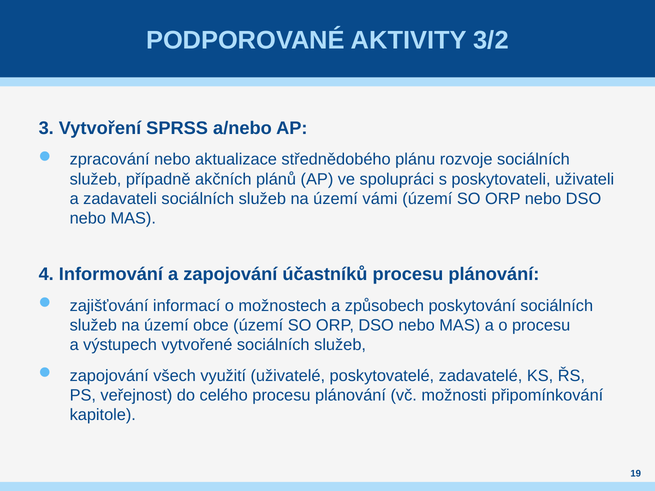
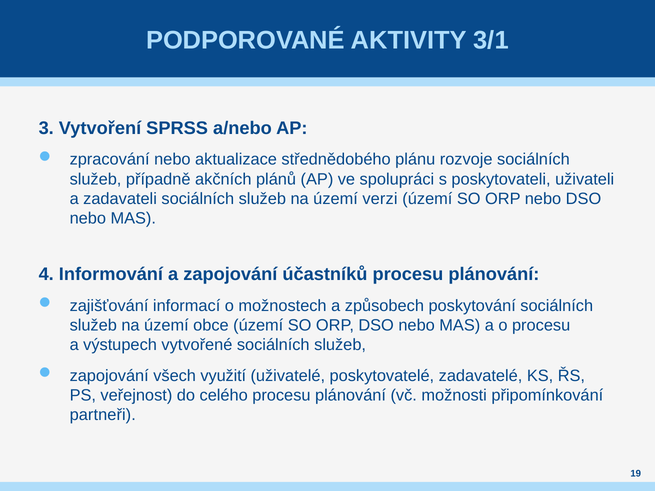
3/2: 3/2 -> 3/1 (491, 40)
vámi: vámi -> verzi (380, 199)
kapitole: kapitole -> partneři (103, 415)
